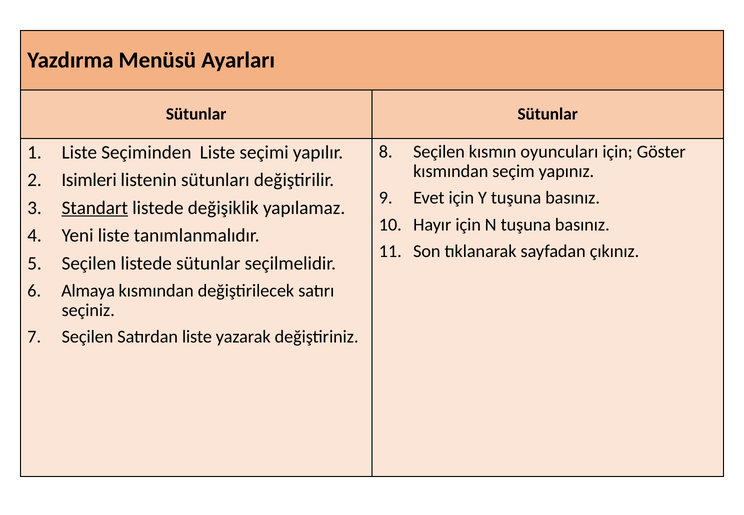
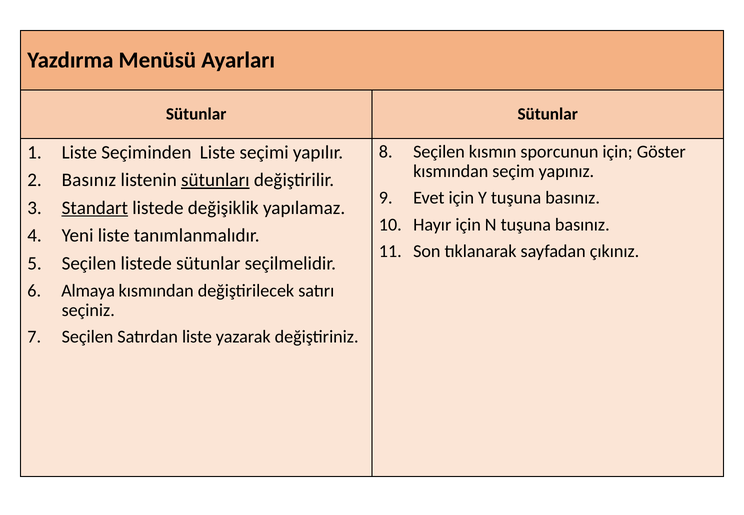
oyuncuları: oyuncuları -> sporcunun (559, 152)
Isimleri: Isimleri -> Basınız (89, 180)
sütunları underline: none -> present (215, 180)
